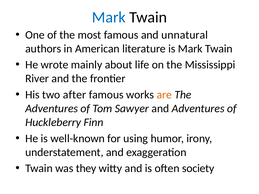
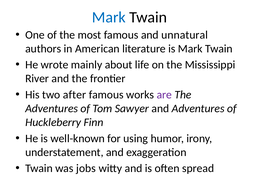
are colour: orange -> purple (164, 95)
they: they -> jobs (86, 169)
society: society -> spread (198, 169)
